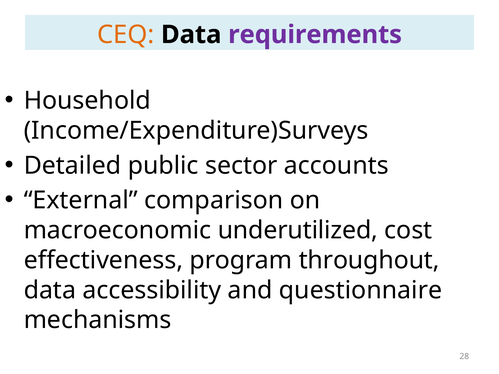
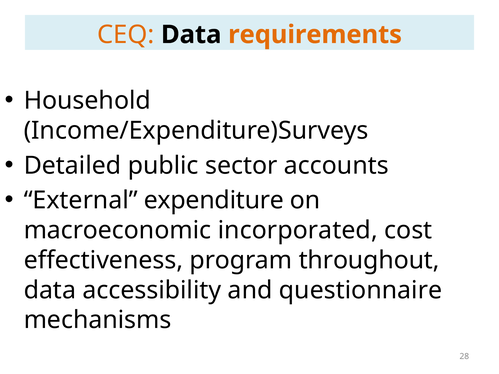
requirements colour: purple -> orange (315, 35)
comparison: comparison -> expenditure (214, 201)
underutilized: underutilized -> incorporated (298, 230)
